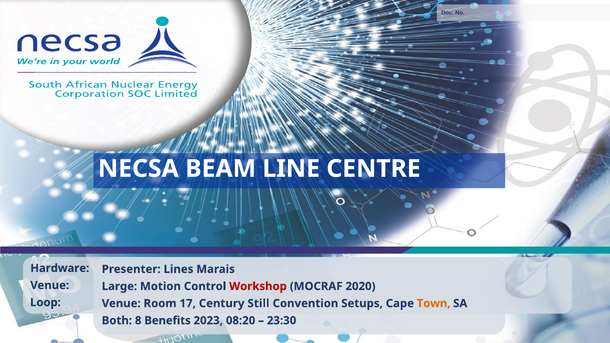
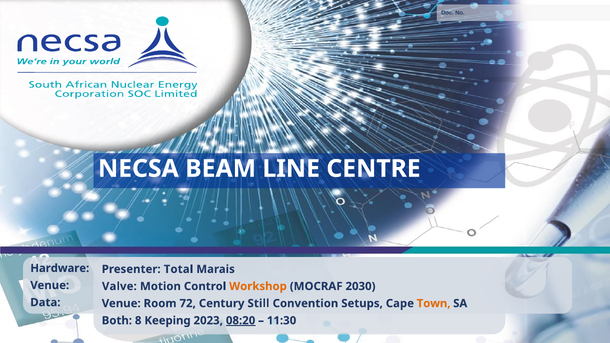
Lines: Lines -> Total (178, 269)
Large: Large -> Valve (119, 286)
Workshop colour: red -> orange (258, 286)
2020: 2020 -> 2030 (360, 286)
Loop: Loop -> Data (45, 303)
17: 17 -> 72 (188, 304)
Benefits: Benefits -> Keeping (168, 321)
08:20 underline: none -> present (241, 321)
23:30: 23:30 -> 11:30 (282, 321)
